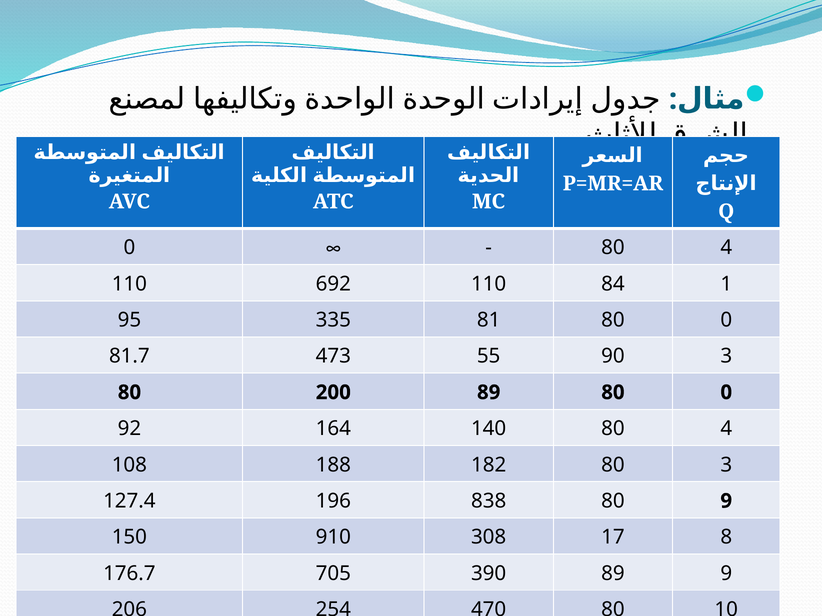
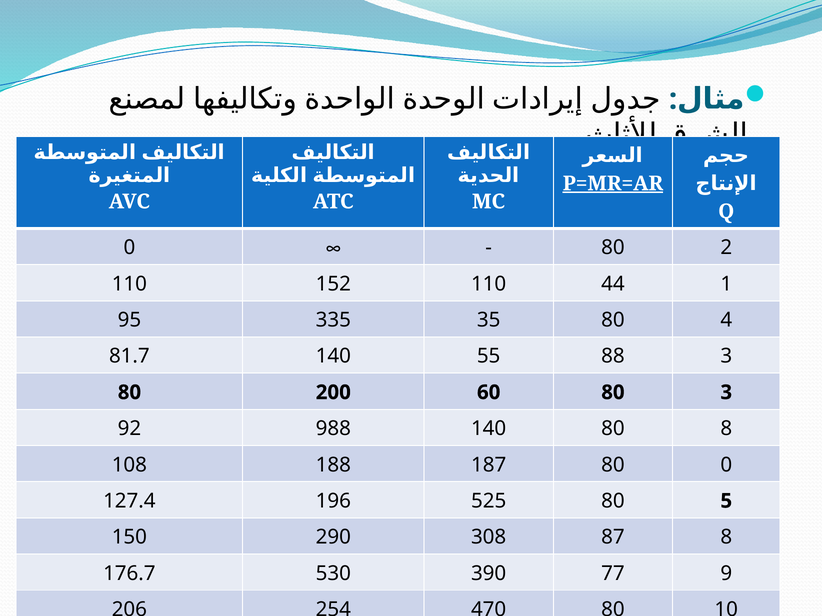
P=MR=AR underline: none -> present (613, 184)
4: 4 -> 2 (726, 248)
692: 692 -> 152 (333, 284)
84: 84 -> 44 (613, 284)
81: 81 -> 35 (489, 320)
0: 0 -> 4 (726, 320)
81.7 473: 473 -> 140 (333, 356)
90: 90 -> 88 (613, 356)
200 89: 89 -> 60 (489, 393)
0: 0 -> 3 (726, 393)
164: 164 -> 988 (333, 429)
140 80 4: 4 -> 8 (726, 429)
182: 182 -> 187 (489, 465)
80 3: 3 -> 0 (726, 465)
838: 838 -> 525 (489, 501)
80 9: 9 -> 5 (726, 501)
910: 910 -> 290 (333, 538)
17: 17 -> 87 (613, 538)
705: 705 -> 530 (333, 574)
390 89: 89 -> 77 (613, 574)
